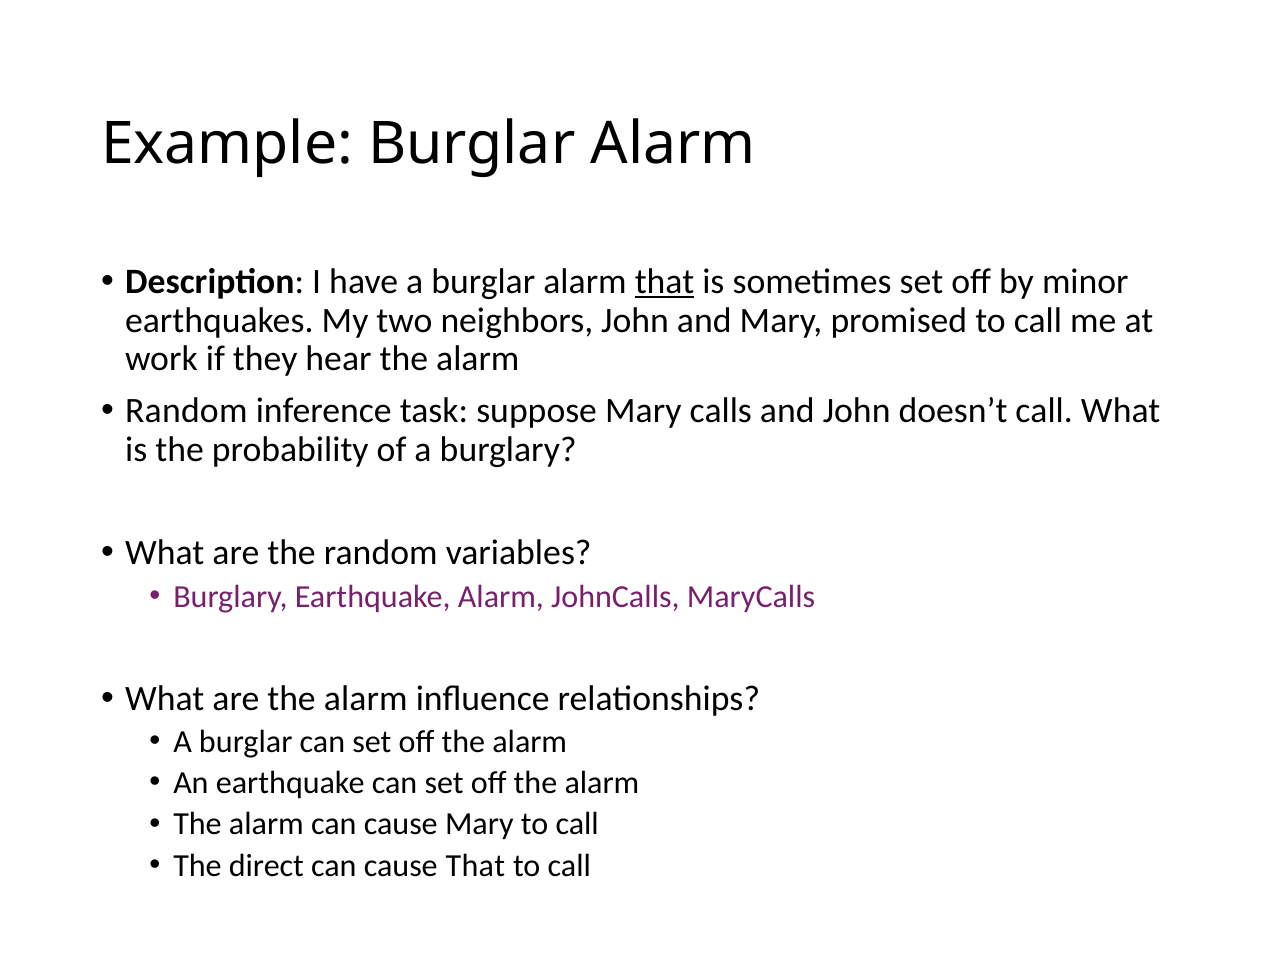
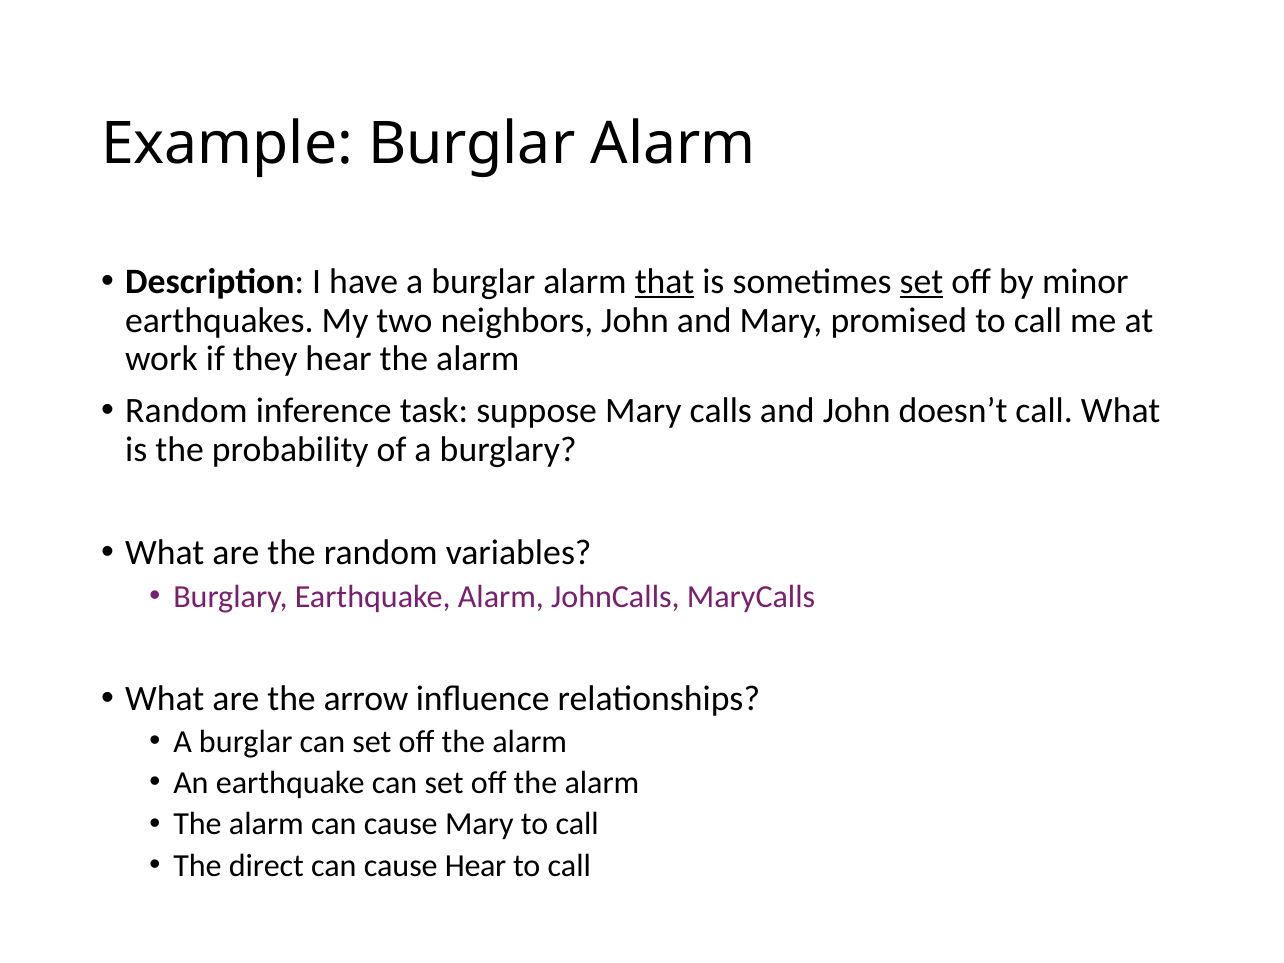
set underline: none -> present (921, 282)
are the alarm: alarm -> arrow (366, 698)
cause That: That -> Hear (476, 866)
